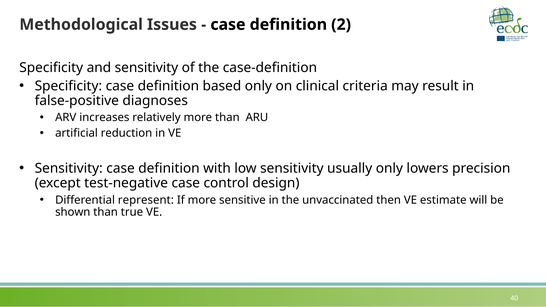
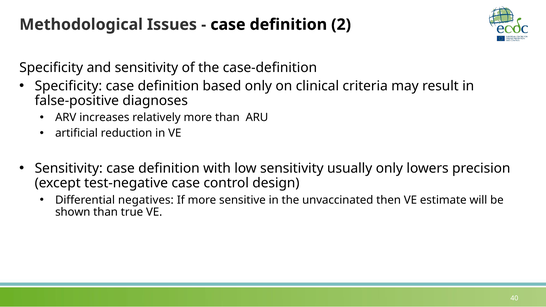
represent: represent -> negatives (146, 200)
